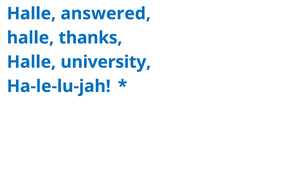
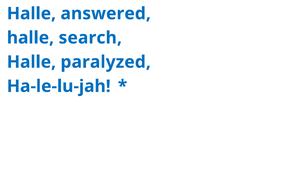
thanks: thanks -> search (90, 38)
university: university -> paralyzed (106, 62)
